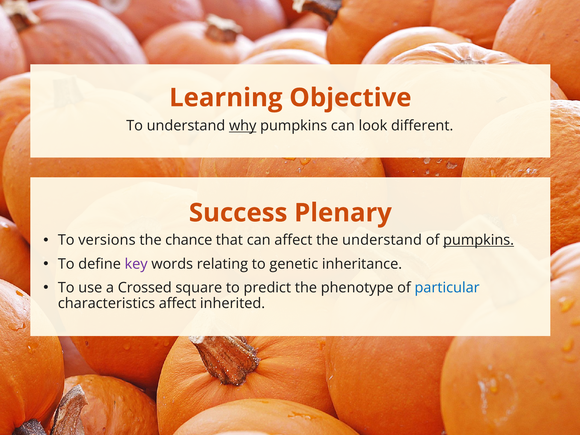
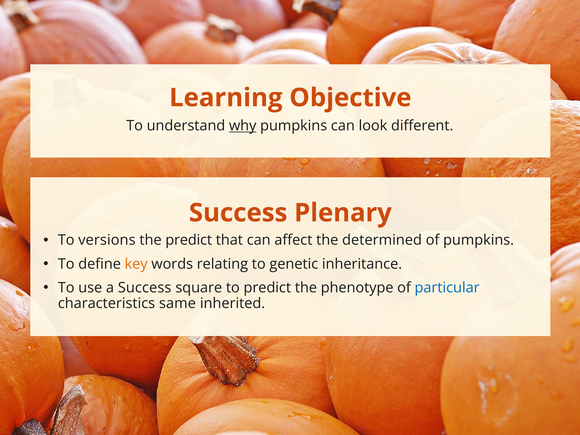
the chance: chance -> predict (189, 240)
the understand: understand -> determined (382, 240)
pumpkins underline: present -> none (479, 240)
key colour: purple -> orange (136, 264)
a Crossed: Crossed -> Success (145, 288)
characteristics affect: affect -> same (177, 303)
